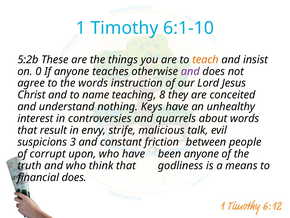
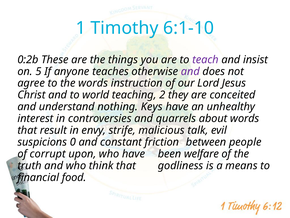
5:2b: 5:2b -> 0:2b (28, 59)
teach colour: orange -> purple (205, 59)
0: 0 -> 5 (38, 71)
name: name -> world (96, 95)
8: 8 -> 2 (162, 95)
3: 3 -> 0 (73, 142)
been anyone: anyone -> welfare (201, 154)
financial does: does -> food (74, 177)
